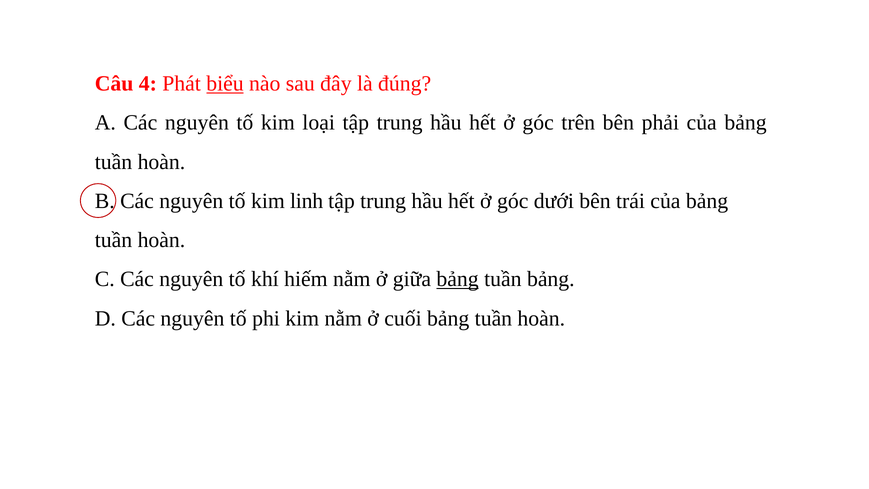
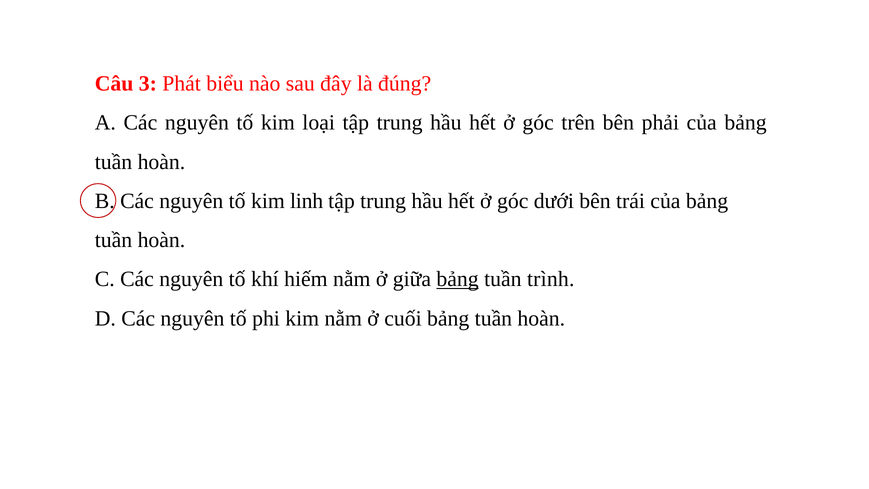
4: 4 -> 3 (148, 84)
biểu underline: present -> none (225, 84)
tuần bảng: bảng -> trình (551, 279)
